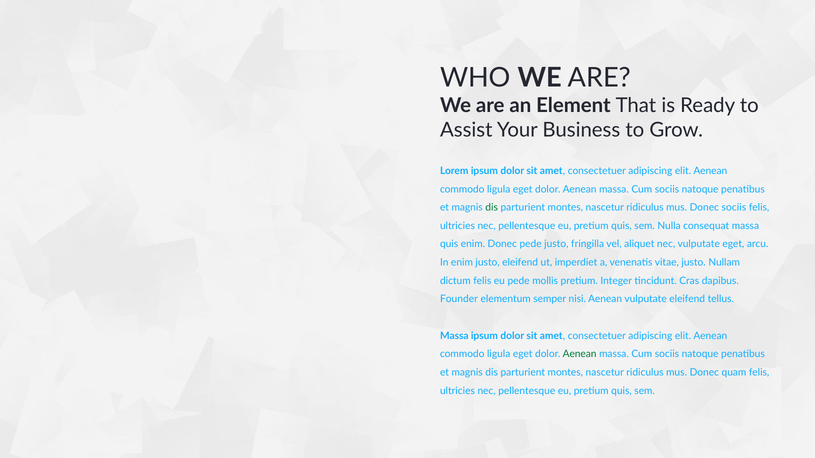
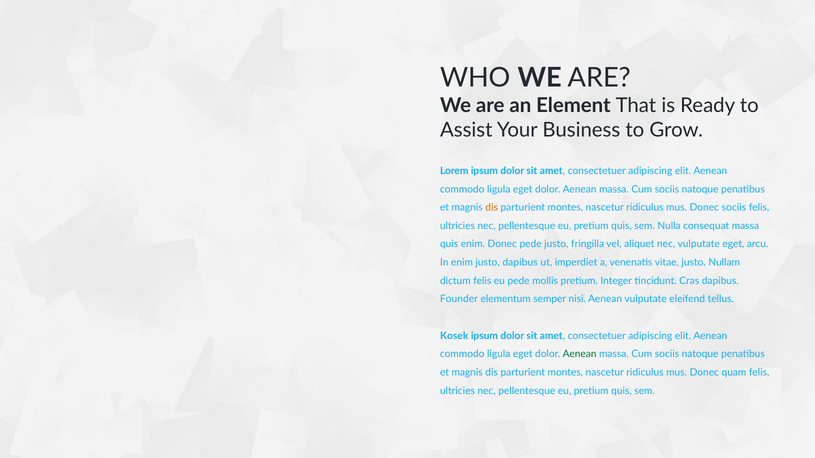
dis colour: green -> orange (492, 208)
justo eleifend: eleifend -> dapibus (520, 263)
Massa: Massa -> Kosek (454, 336)
